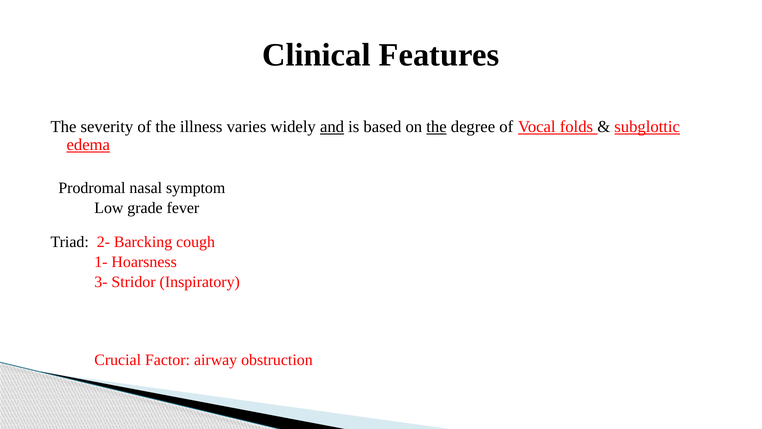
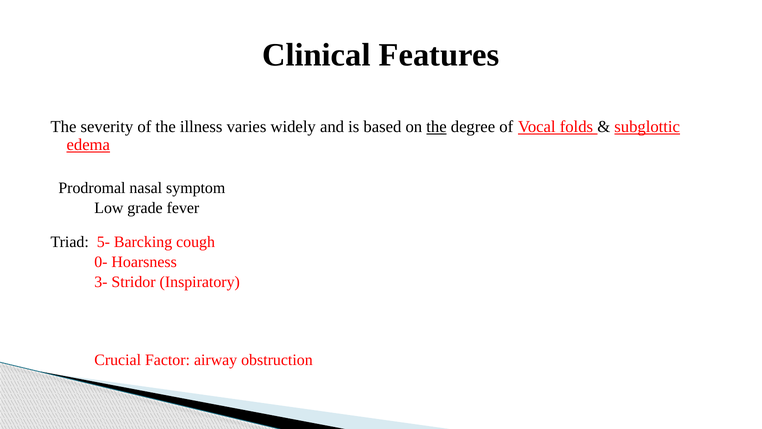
and underline: present -> none (332, 127)
2-: 2- -> 5- (103, 242)
1-: 1- -> 0- (101, 262)
